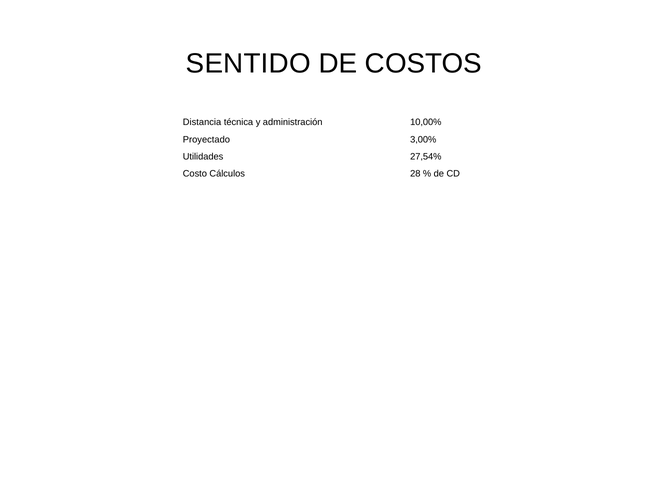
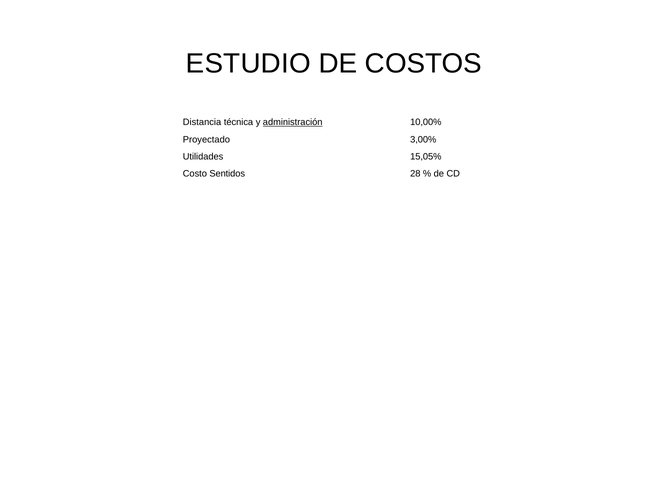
SENTIDO: SENTIDO -> ESTUDIO (248, 64)
administración underline: none -> present (293, 122)
27,54%: 27,54% -> 15,05% (426, 157)
Cálculos: Cálculos -> Sentidos (227, 174)
